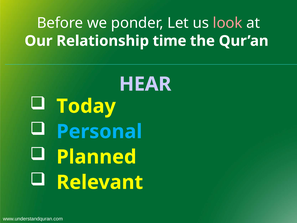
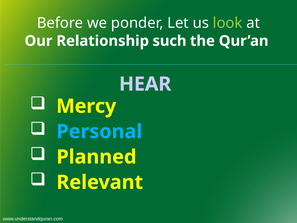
look colour: pink -> light green (228, 23)
time: time -> such (170, 41)
Today: Today -> Mercy (86, 106)
